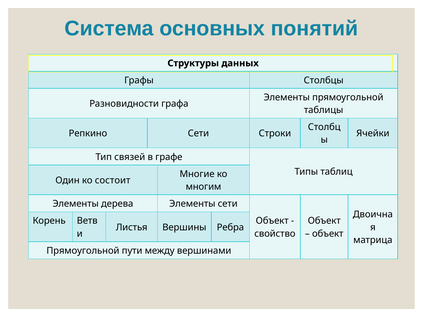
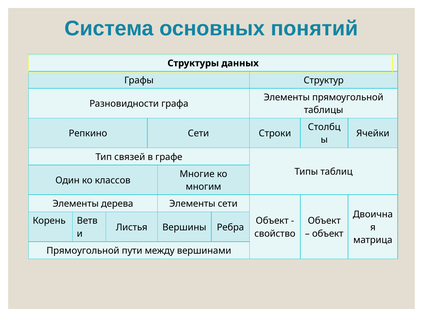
Столбцы: Столбцы -> Структур (324, 80)
состоит: состоит -> классов (113, 181)
